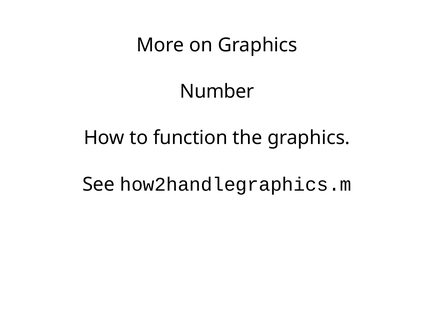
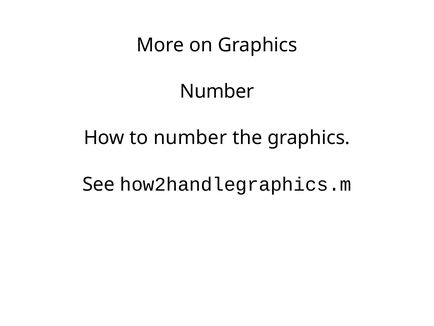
to function: function -> number (190, 138)
